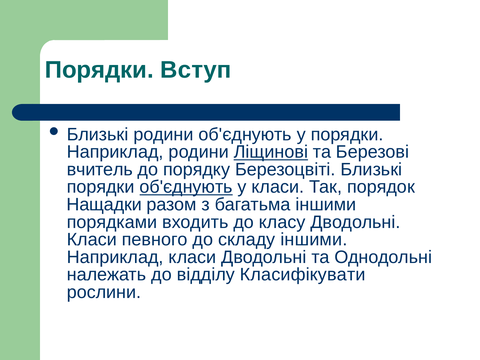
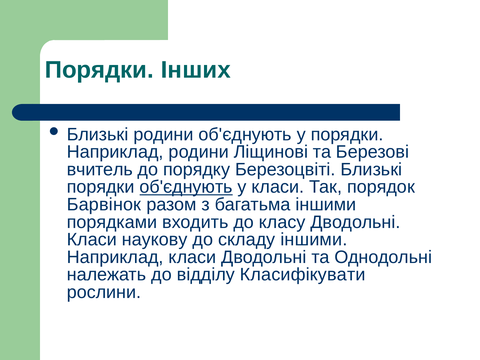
Вступ: Вступ -> Інших (196, 70)
Ліщинові underline: present -> none (271, 152)
Нащадки: Нащадки -> Барвінок (104, 205)
певного: певного -> наукову (155, 240)
